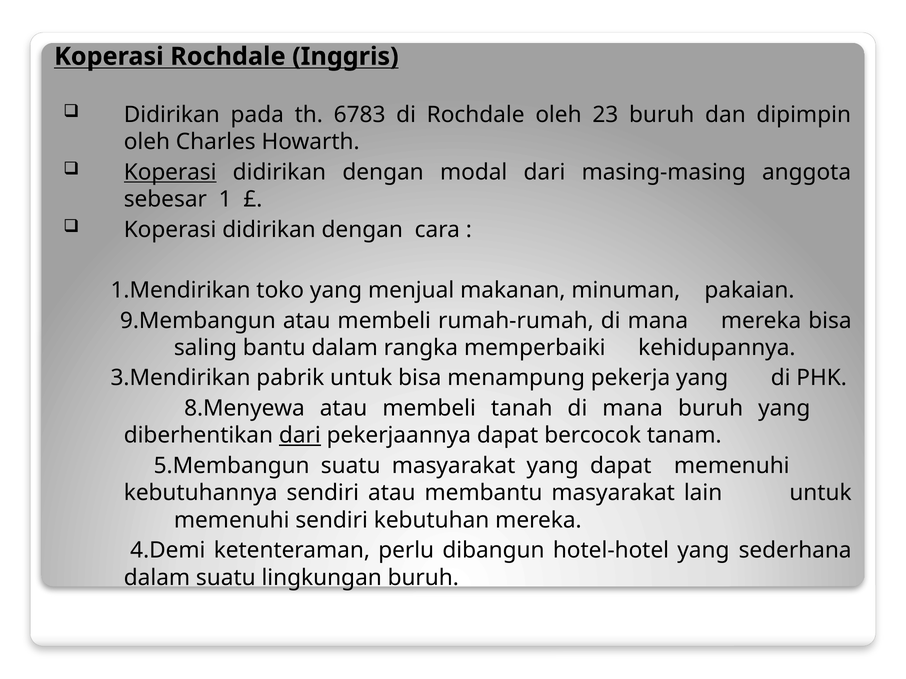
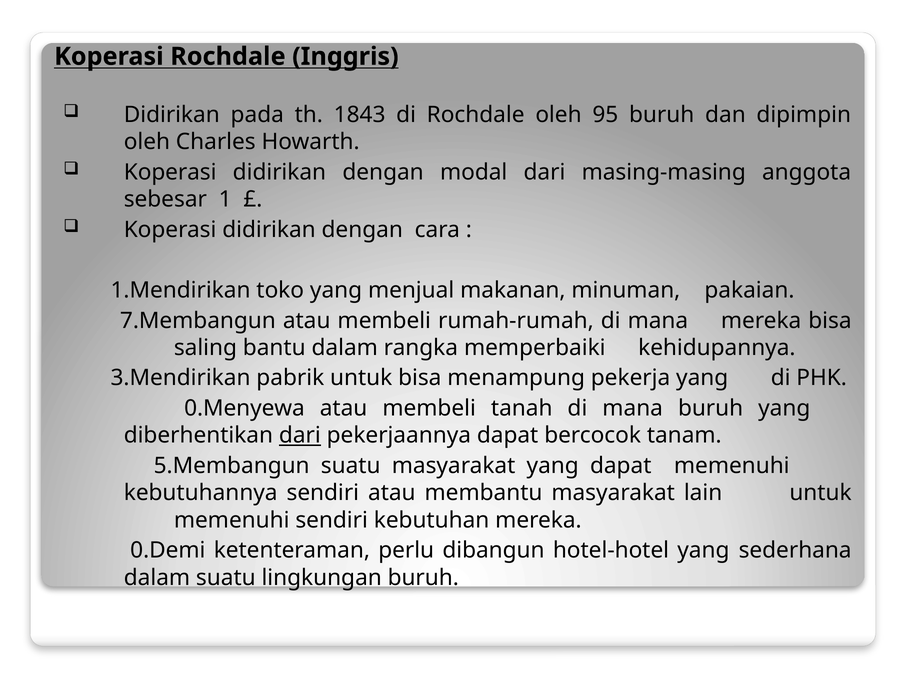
6783: 6783 -> 1843 (360, 115)
23: 23 -> 95 (605, 115)
Koperasi underline: present -> none (170, 172)
9.Membangun: 9.Membangun -> 7.Membangun (198, 321)
8.Menyewa: 8.Menyewa -> 0.Menyewa (244, 409)
4.Demi: 4.Demi -> 0.Demi (168, 551)
